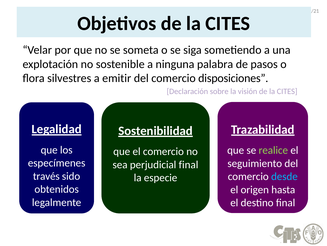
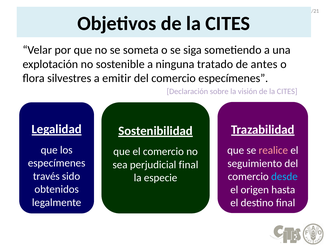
palabra: palabra -> tratado (215, 64)
pasos: pasos -> antes (264, 64)
comercio disposiciones: disposiciones -> especímenes (233, 78)
realice colour: light green -> pink (273, 150)
